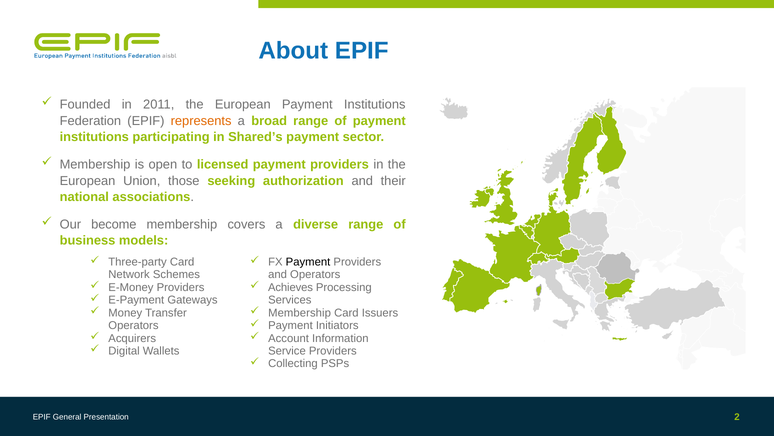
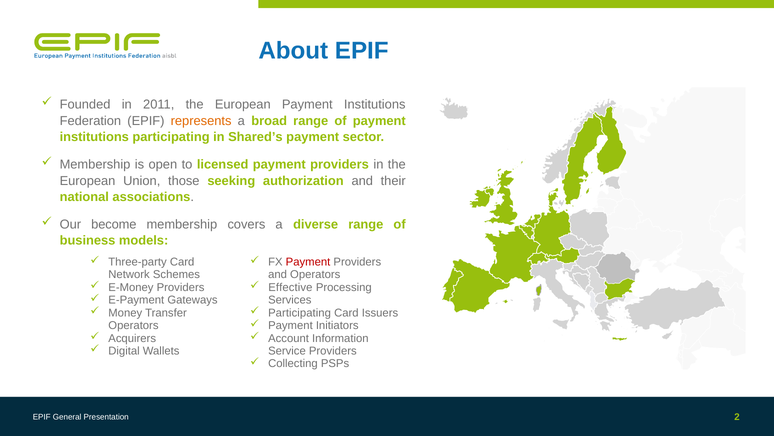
Payment colour: black -> red (308, 262)
Achieves: Achieves -> Effective (290, 287)
Membership: Membership -> Participating (300, 312)
